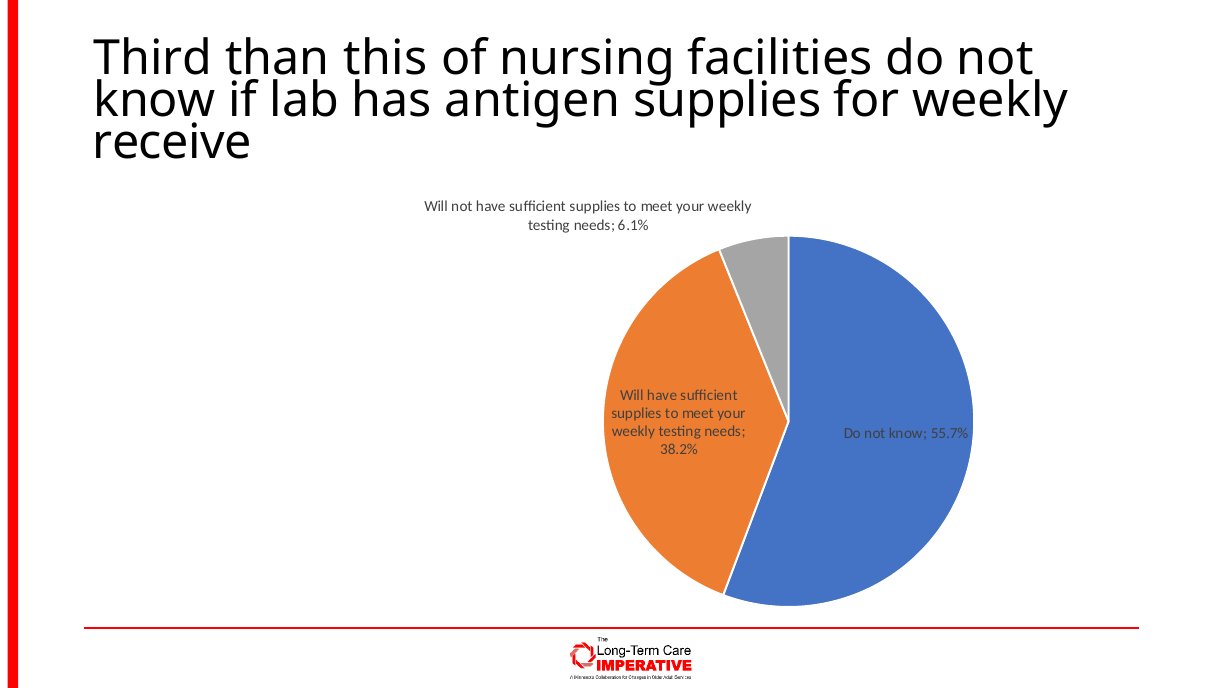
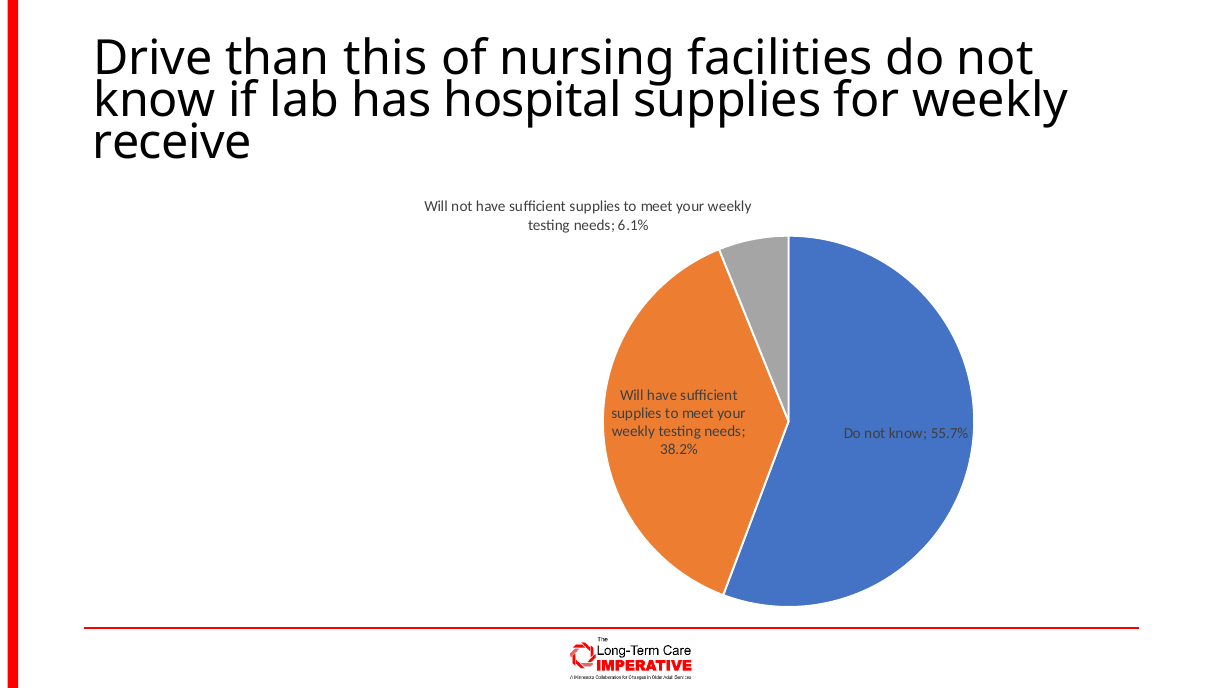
Third: Third -> Drive (153, 59)
antigen: antigen -> hospital (533, 100)
